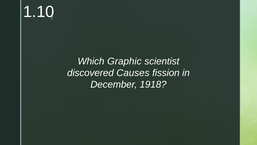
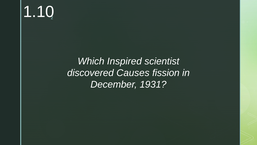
Graphic: Graphic -> Inspired (124, 61)
1918: 1918 -> 1931 (153, 84)
